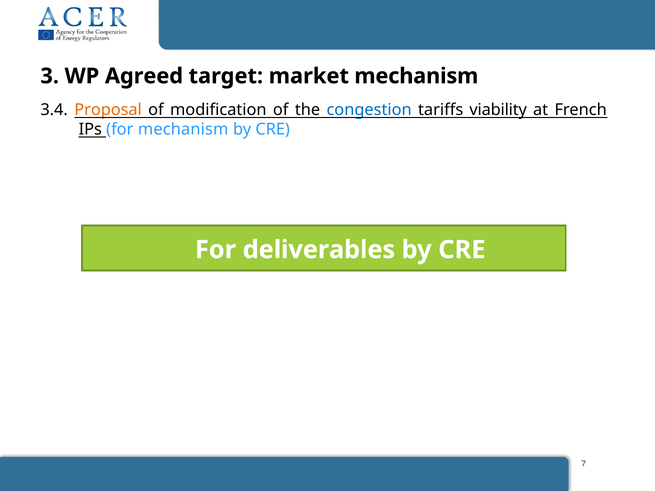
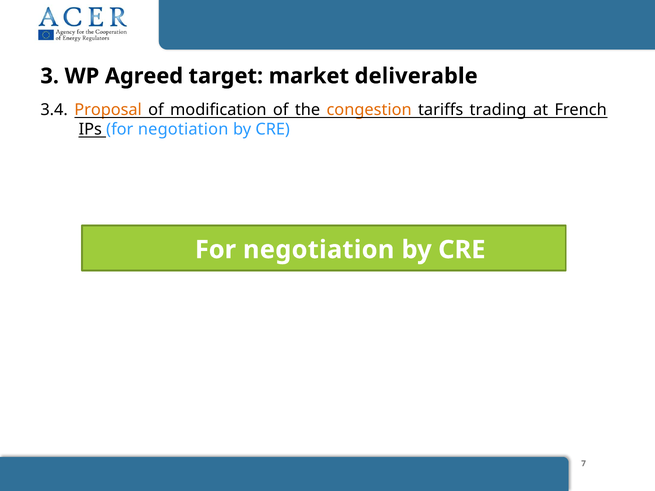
market mechanism: mechanism -> deliverable (416, 76)
congestion colour: blue -> orange (369, 110)
viability: viability -> trading (498, 110)
IPs for mechanism: mechanism -> negotiation (183, 130)
deliverables: deliverables -> negotiation (319, 250)
